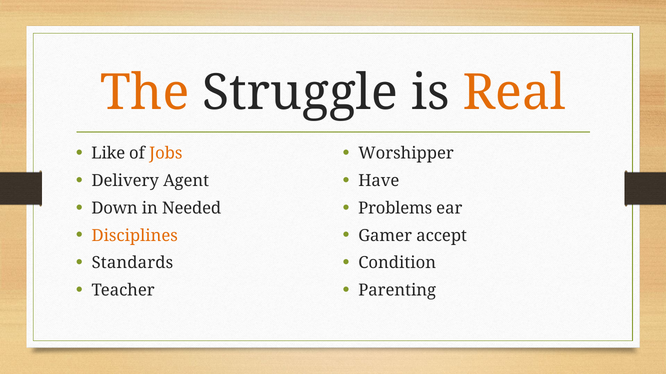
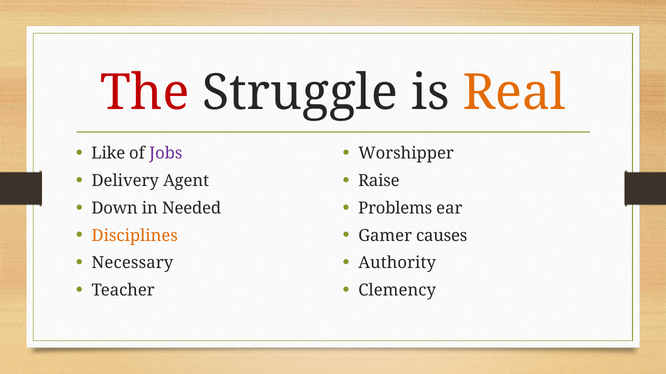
The colour: orange -> red (145, 93)
Jobs colour: orange -> purple (166, 154)
Have: Have -> Raise (379, 181)
accept: accept -> causes (442, 236)
Standards: Standards -> Necessary (132, 263)
Condition: Condition -> Authority (397, 263)
Parenting: Parenting -> Clemency (397, 291)
